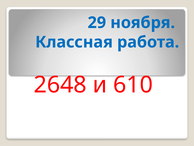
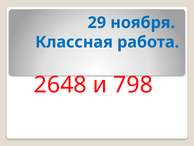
610: 610 -> 798 (133, 85)
